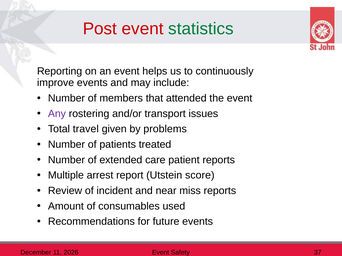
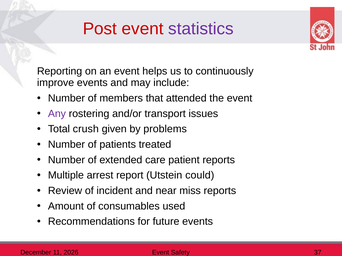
statistics colour: green -> purple (201, 29)
travel: travel -> crush (86, 129)
score: score -> could (200, 176)
